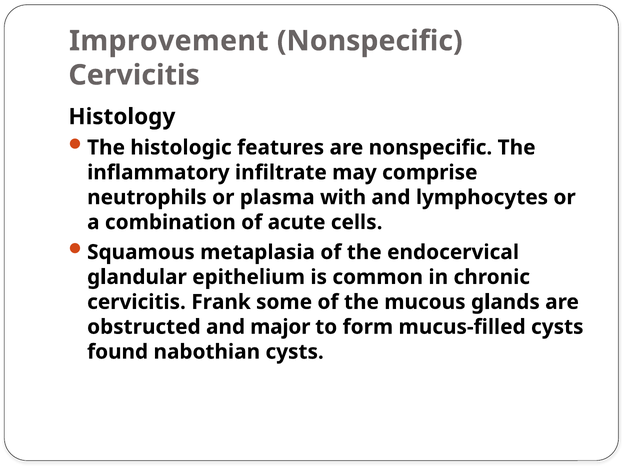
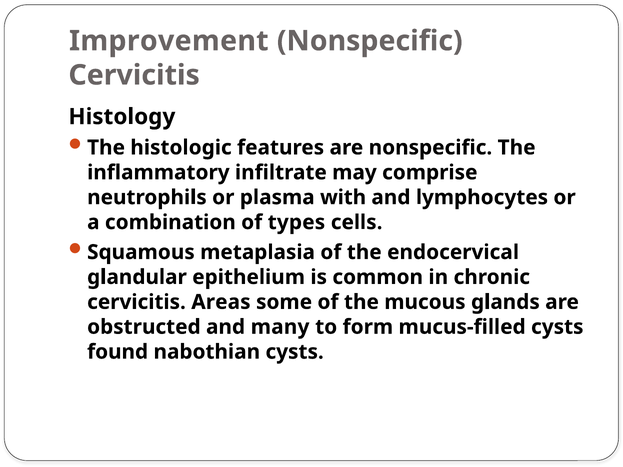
acute: acute -> types (296, 222)
Frank: Frank -> Areas (221, 302)
major: major -> many (280, 327)
